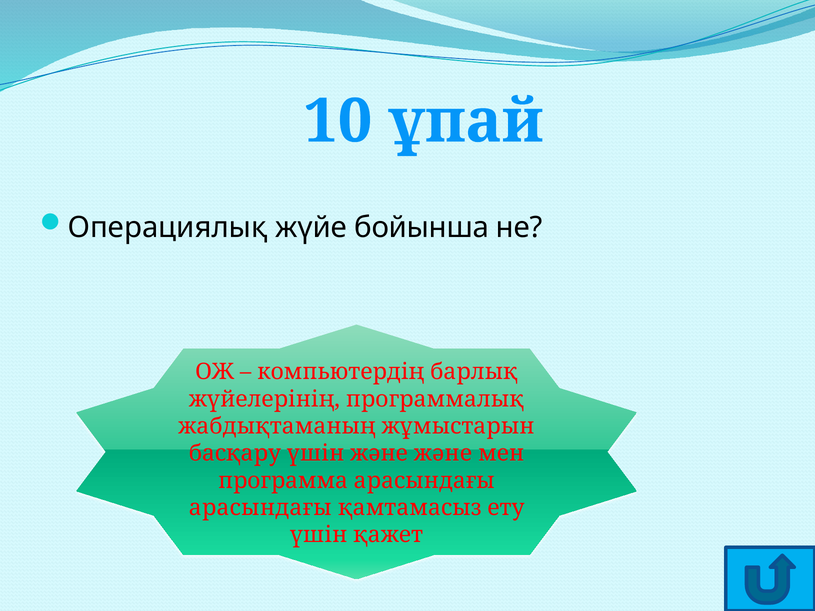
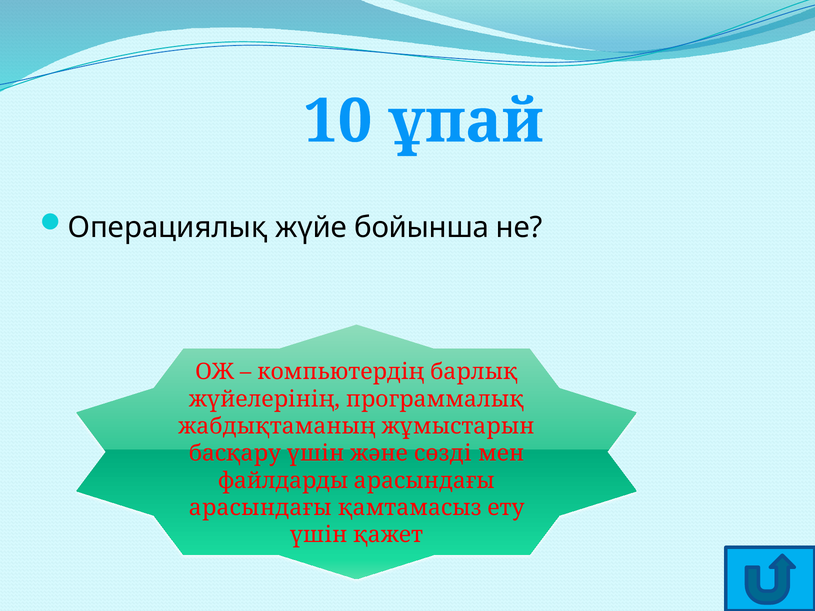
және және: және -> сөзді (443, 454)
программа: программа -> файлдарды (283, 481)
